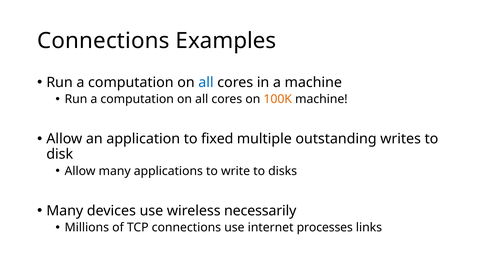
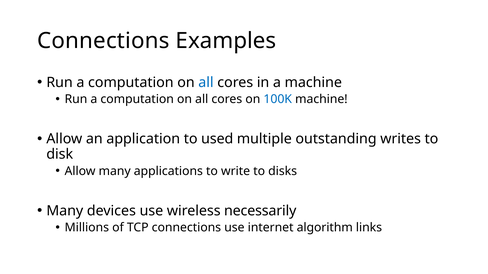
100K colour: orange -> blue (278, 99)
fixed: fixed -> used (217, 139)
processes: processes -> algorithm (325, 228)
